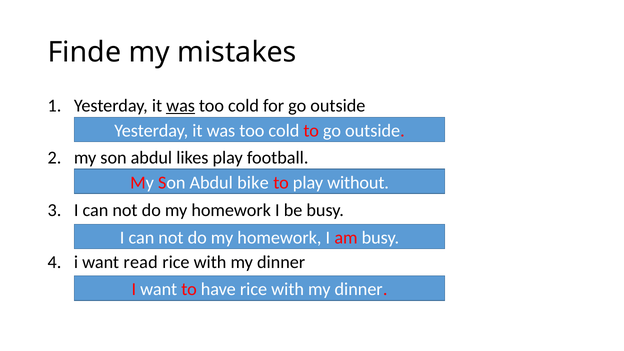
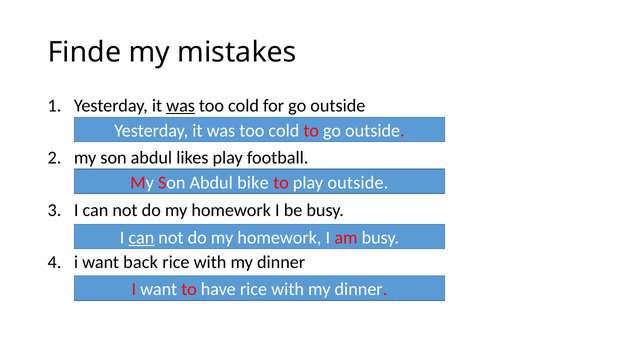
play without: without -> outside (358, 183)
can underline: none -> present (141, 238)
read: read -> back (141, 262)
